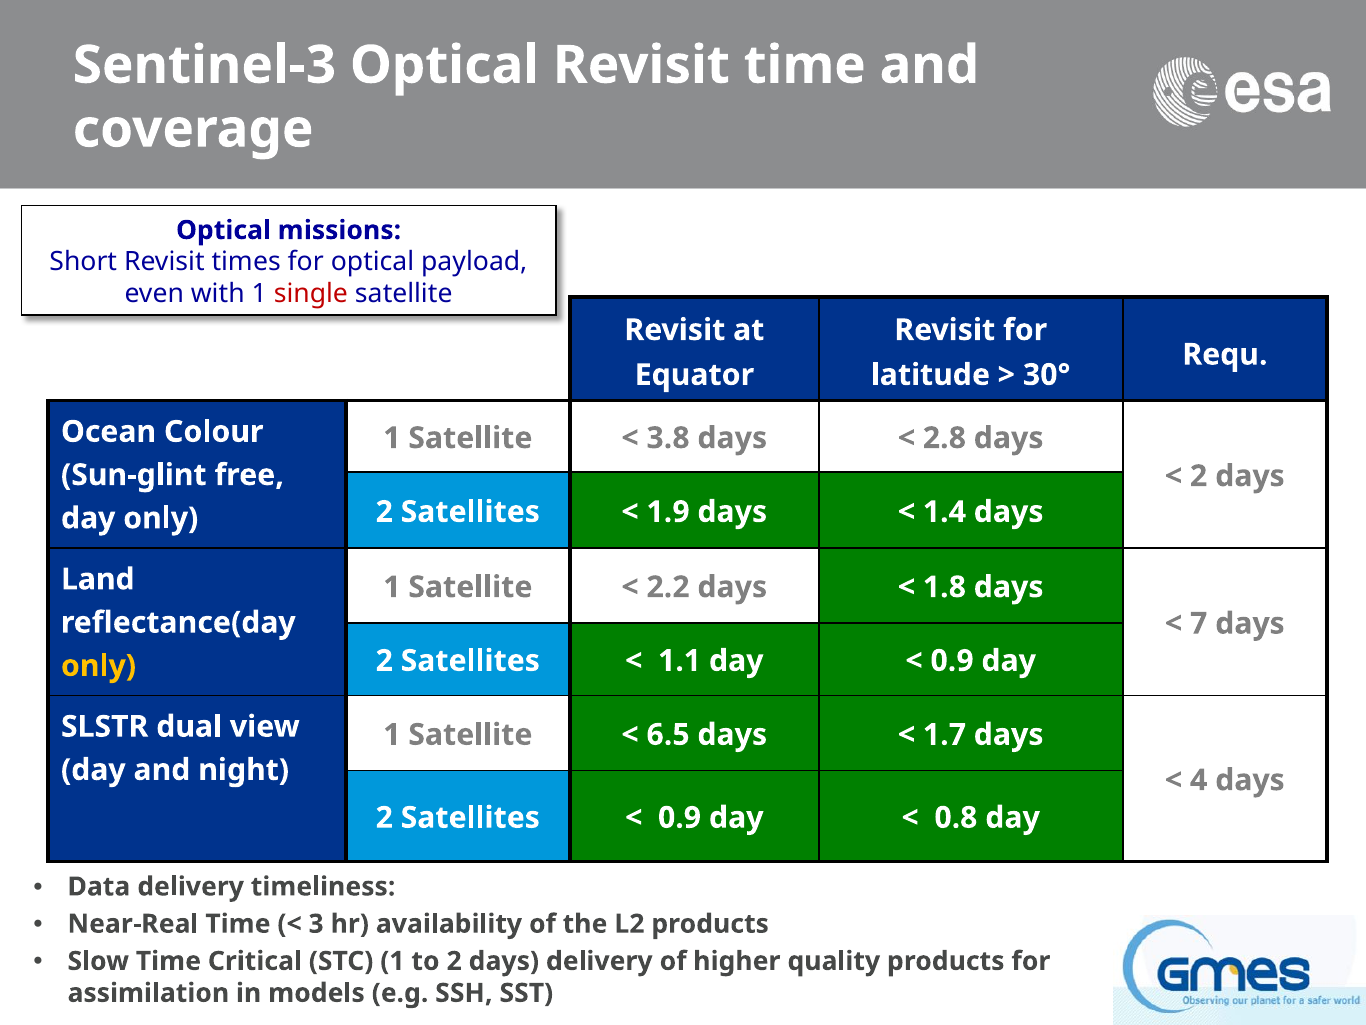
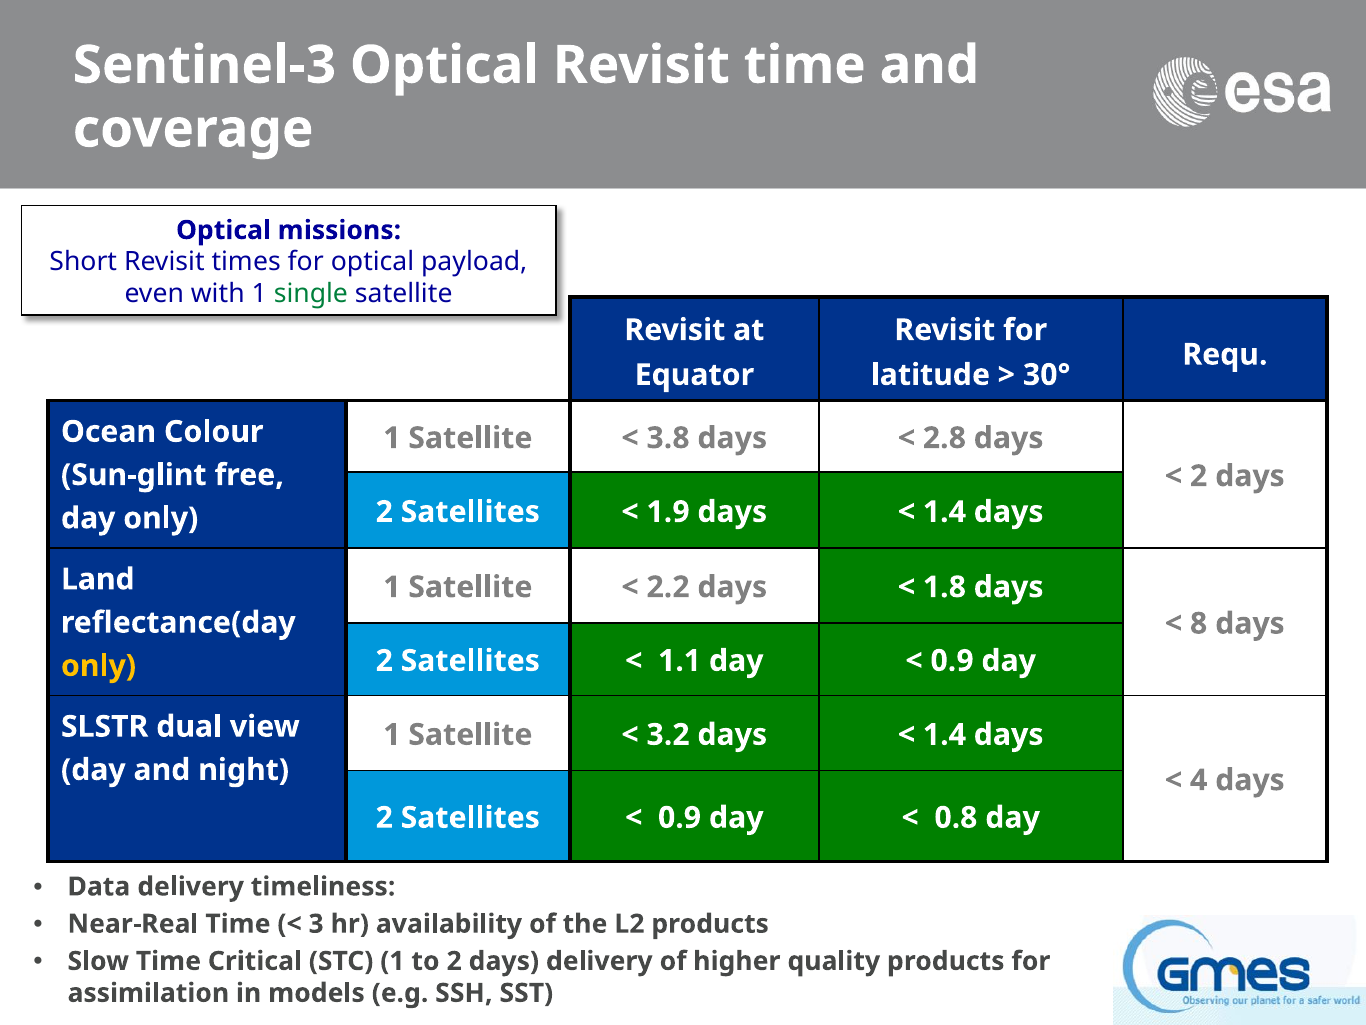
single colour: red -> green (311, 294)
7: 7 -> 8 (1199, 623)
6.5: 6.5 -> 3.2 (668, 734)
1.7: 1.7 -> 1.4 (944, 734)
